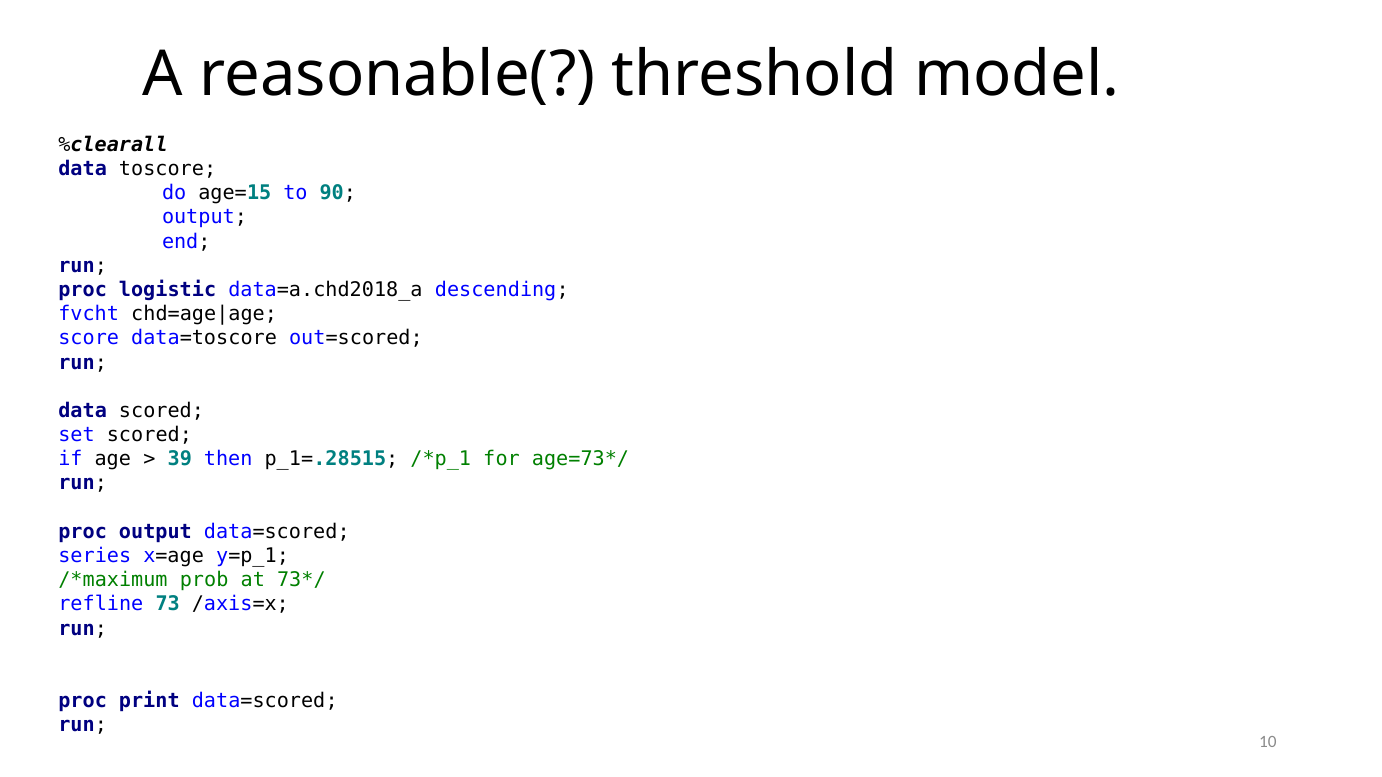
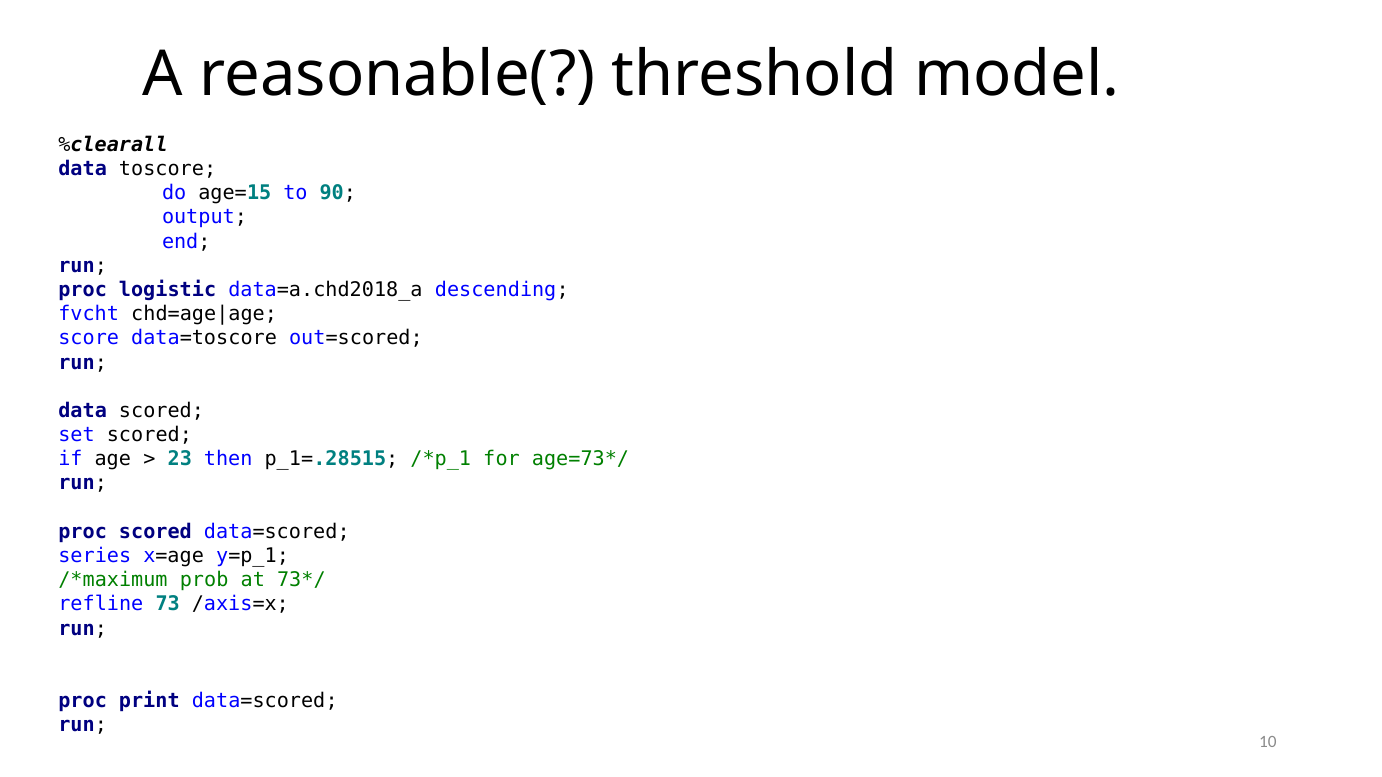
39: 39 -> 23 (180, 459)
proc output: output -> scored (155, 532)
